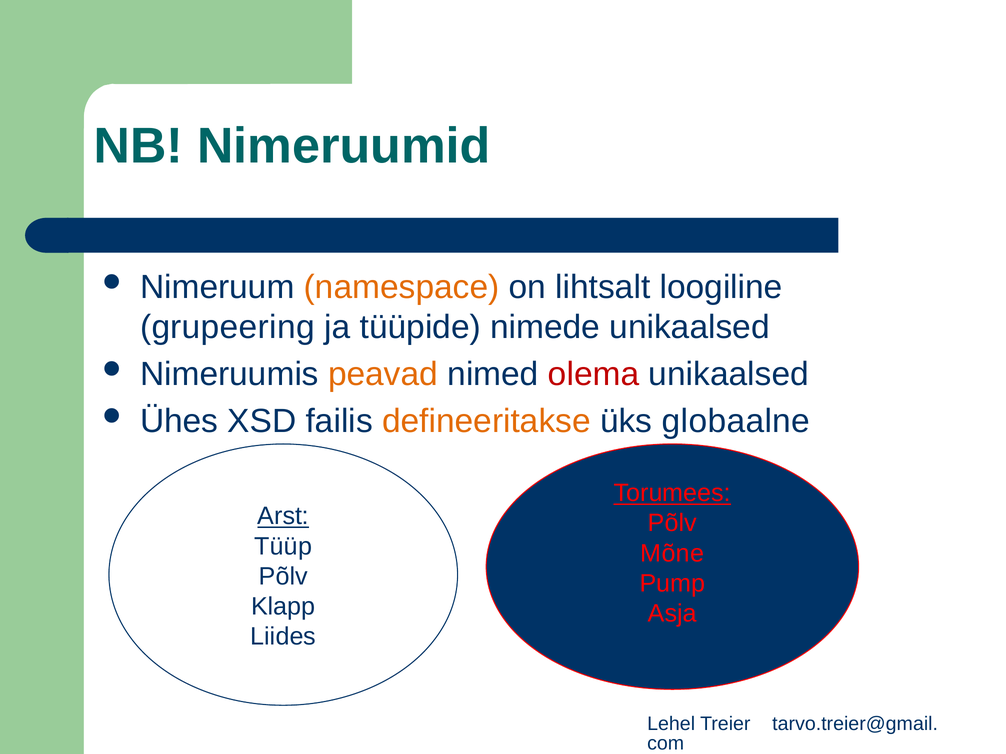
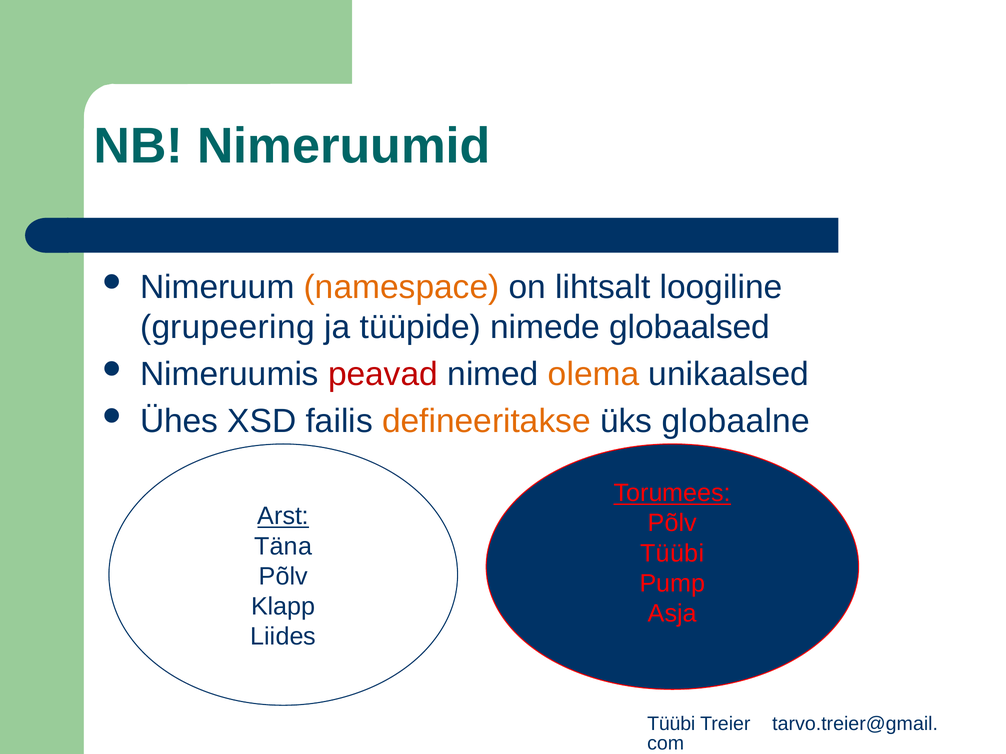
nimede unikaalsed: unikaalsed -> globaalsed (690, 328)
peavad colour: orange -> red (383, 375)
olema colour: red -> orange (594, 375)
Tüüp: Tüüp -> Täna (283, 547)
Mõne: Mõne -> Tüübi (672, 554)
Lehel: Lehel -> Tüübi (671, 724)
